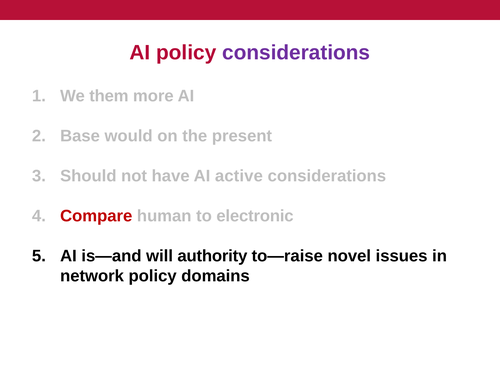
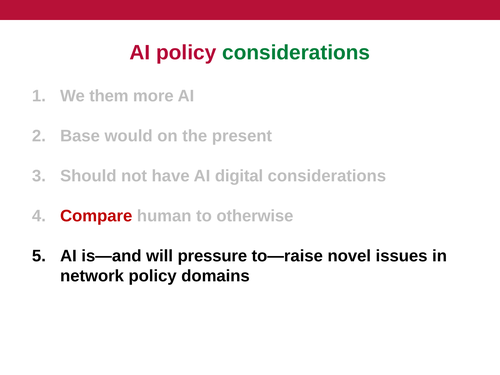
considerations colour: purple -> green (296, 53)
active: active -> digital (239, 176)
electronic: electronic -> otherwise (255, 216)
authority: authority -> pressure (212, 256)
